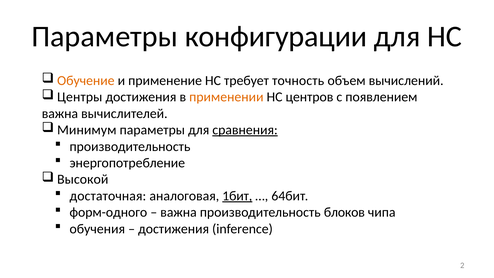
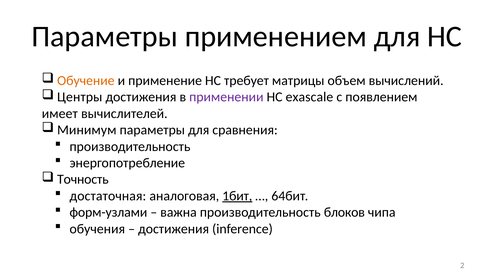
конфигурации: конфигурации -> применением (276, 36)
точность: точность -> матрицы (298, 81)
применении colour: orange -> purple (226, 97)
центров: центров -> exascale (309, 97)
важна: важна -> имеет (60, 113)
сравнения underline: present -> none (245, 130)
Высокой: Высокой -> Точность (83, 179)
форм-одного: форм-одного -> форм-узлами (108, 212)
